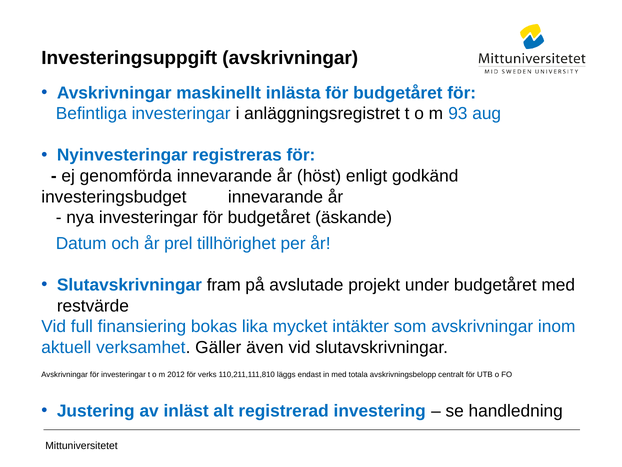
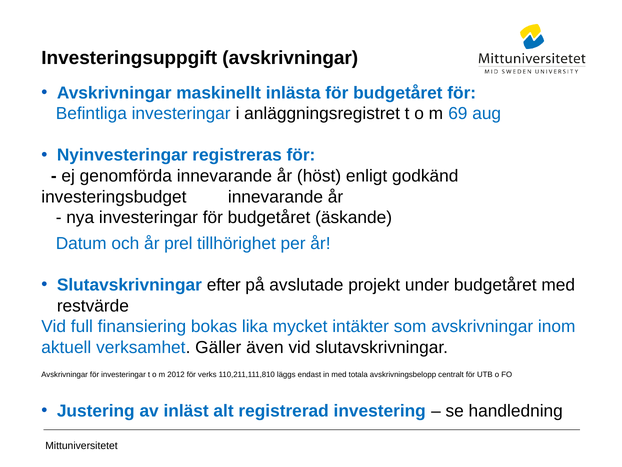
93: 93 -> 69 (458, 114)
fram: fram -> efter (224, 285)
